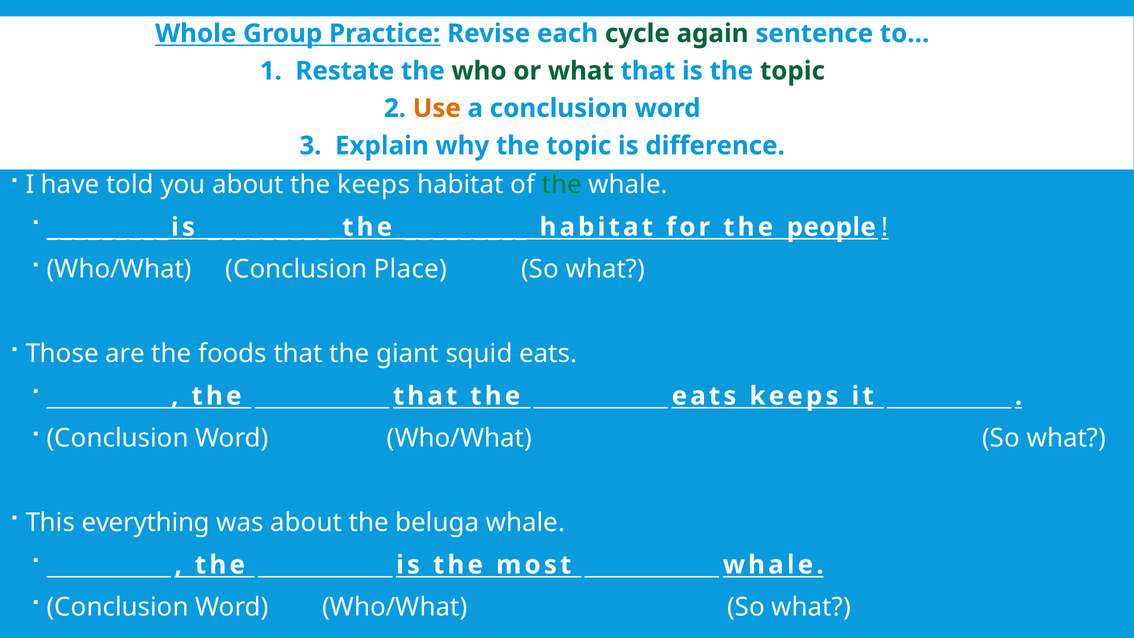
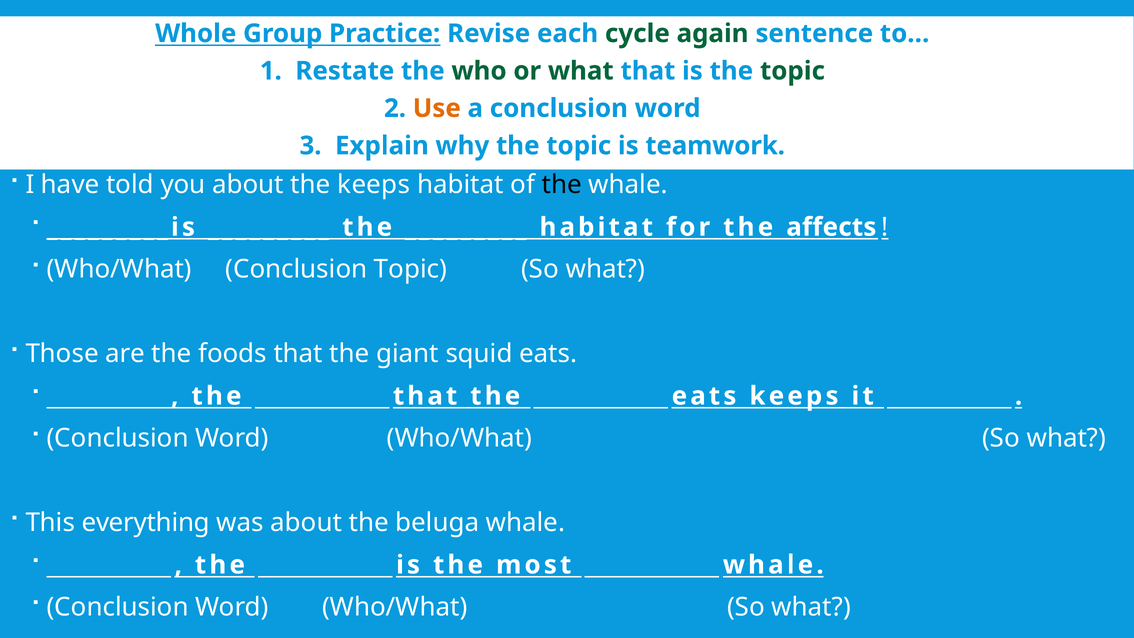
difference: difference -> teamwork (715, 146)
the colour: green -> black (562, 185)
people: people -> affects (831, 227)
Conclusion Place: Place -> Topic (411, 269)
